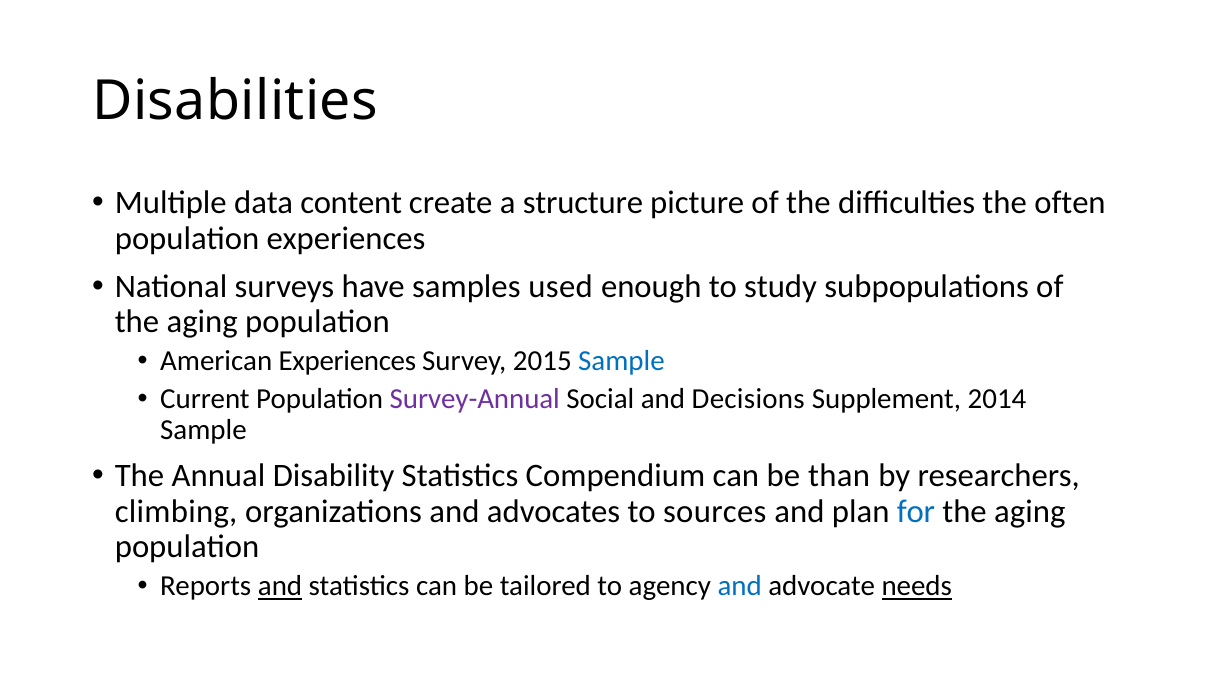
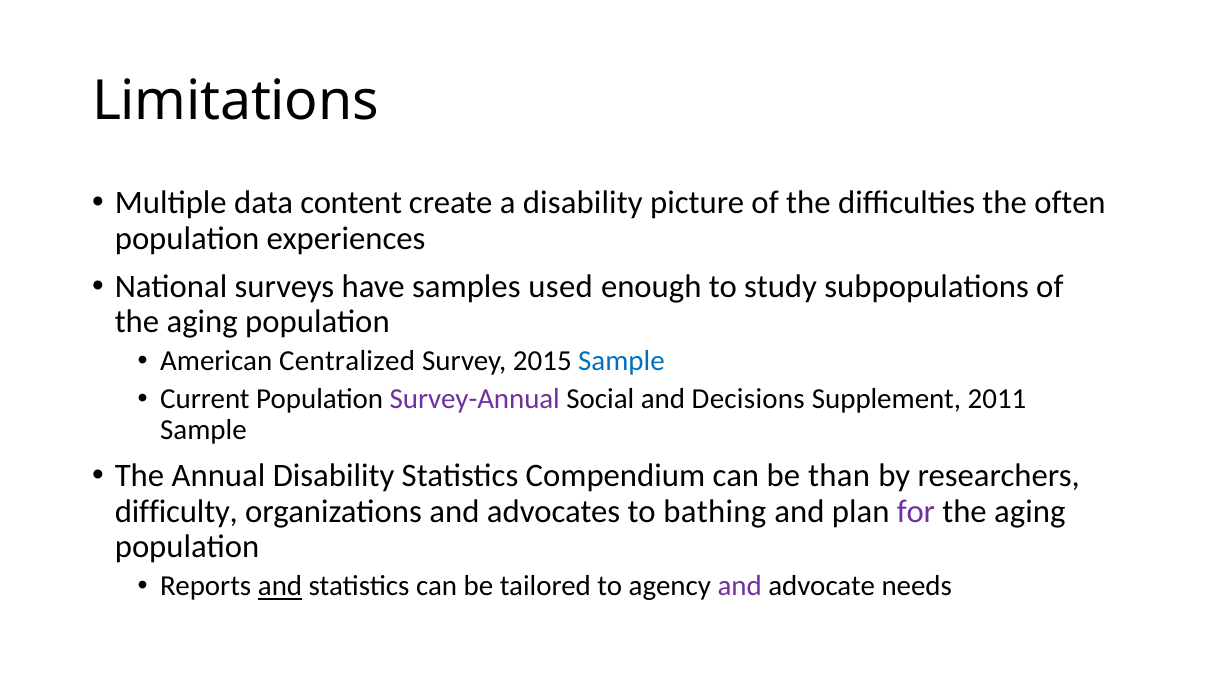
Disabilities: Disabilities -> Limitations (235, 102)
a structure: structure -> disability (583, 203)
American Experiences: Experiences -> Centralized (347, 361)
2014: 2014 -> 2011 (997, 399)
climbing: climbing -> difficulty (176, 511)
sources: sources -> bathing (715, 511)
for colour: blue -> purple (916, 511)
and colour: blue -> purple (740, 586)
needs underline: present -> none (917, 586)
